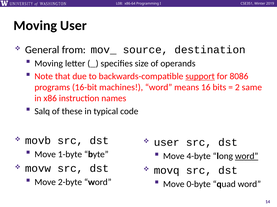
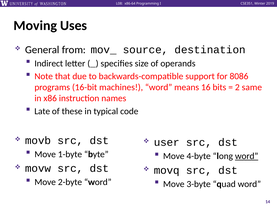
Moving User: User -> Uses (74, 26)
Moving: Moving -> Indirect (49, 64)
support underline: present -> none (200, 77)
Salq: Salq -> Late (42, 112)
0-byte: 0-byte -> 3-byte (199, 185)
